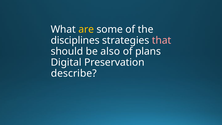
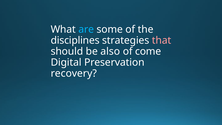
are colour: yellow -> light blue (86, 29)
plans: plans -> come (148, 51)
describe: describe -> recovery (74, 73)
